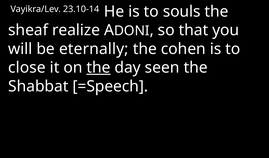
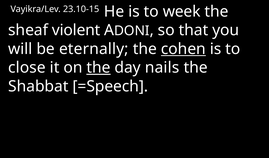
23.10-14: 23.10-14 -> 23.10-15 (81, 9)
souls: souls -> week (182, 11)
realize: realize -> violent (76, 30)
cohen underline: none -> present (183, 49)
seen: seen -> nails (162, 67)
